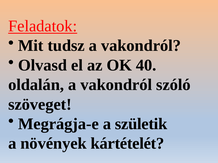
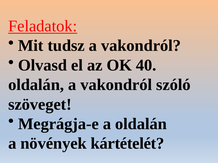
a születik: születik -> oldalán (141, 124)
